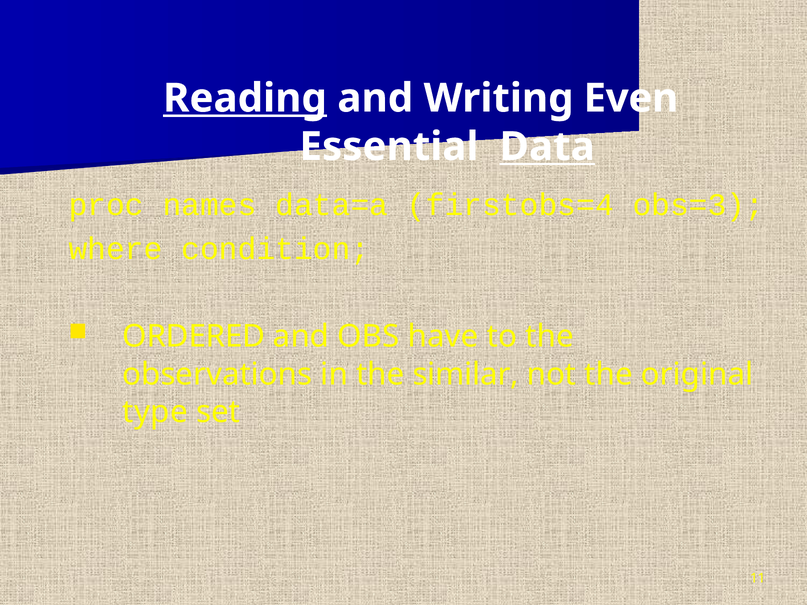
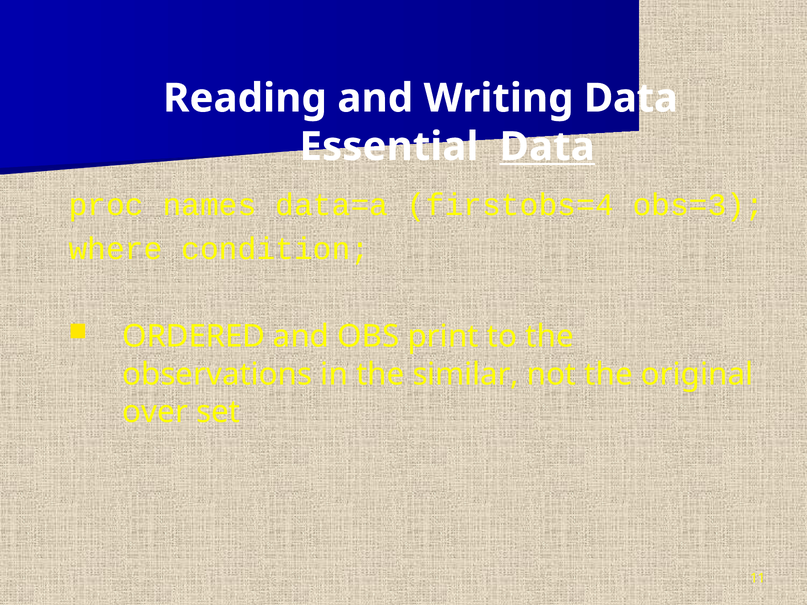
Reading underline: present -> none (245, 98)
Writing Even: Even -> Data (631, 98)
have: have -> print (443, 337)
type: type -> over (155, 412)
